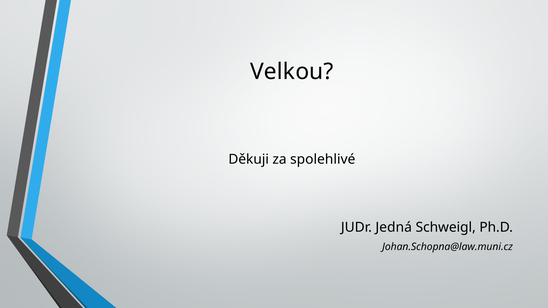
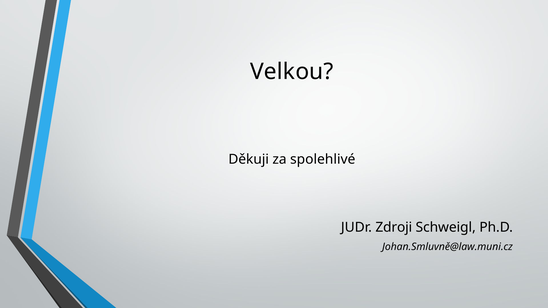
Jedná: Jedná -> Zdroji (394, 227)
Johan.Schopna@law.muni.cz: Johan.Schopna@law.muni.cz -> Johan.Smluvně@law.muni.cz (447, 247)
